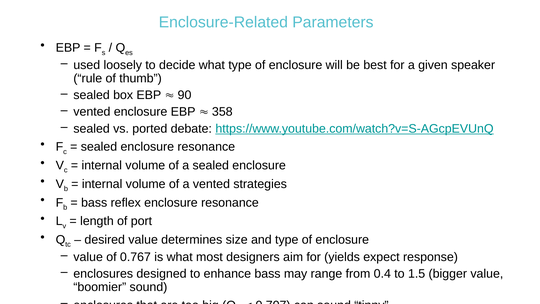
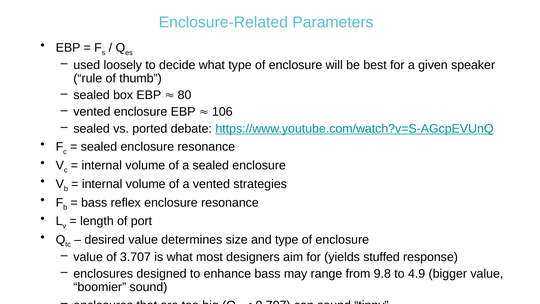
90: 90 -> 80 (185, 95)
358: 358 -> 106 (222, 112)
0.767: 0.767 -> 3.707 (135, 257)
expect: expect -> stuffed (382, 257)
0.4: 0.4 -> 9.8 (382, 273)
1.5: 1.5 -> 4.9 (417, 273)
